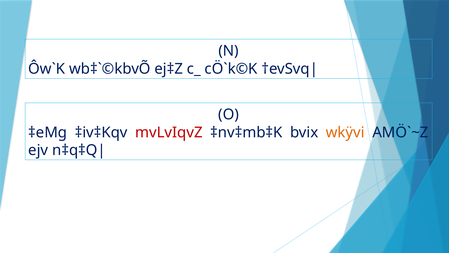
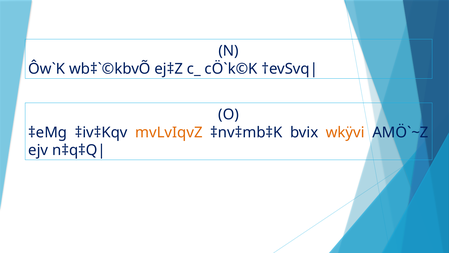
mvLvIqvZ colour: red -> orange (169, 132)
